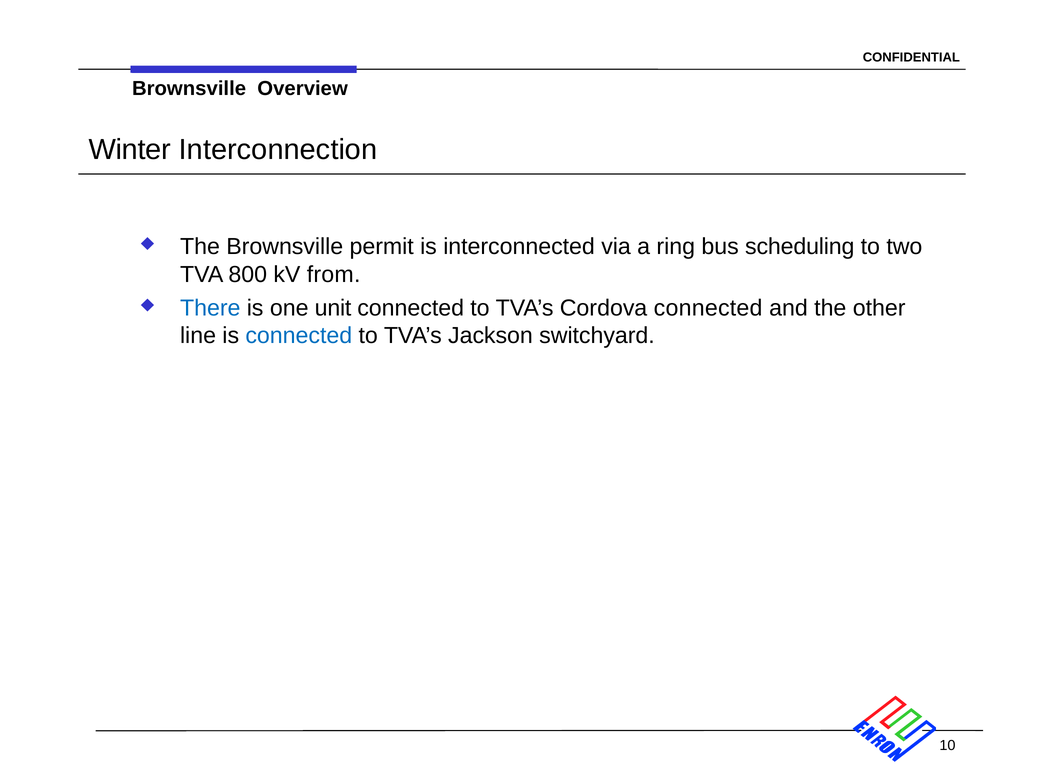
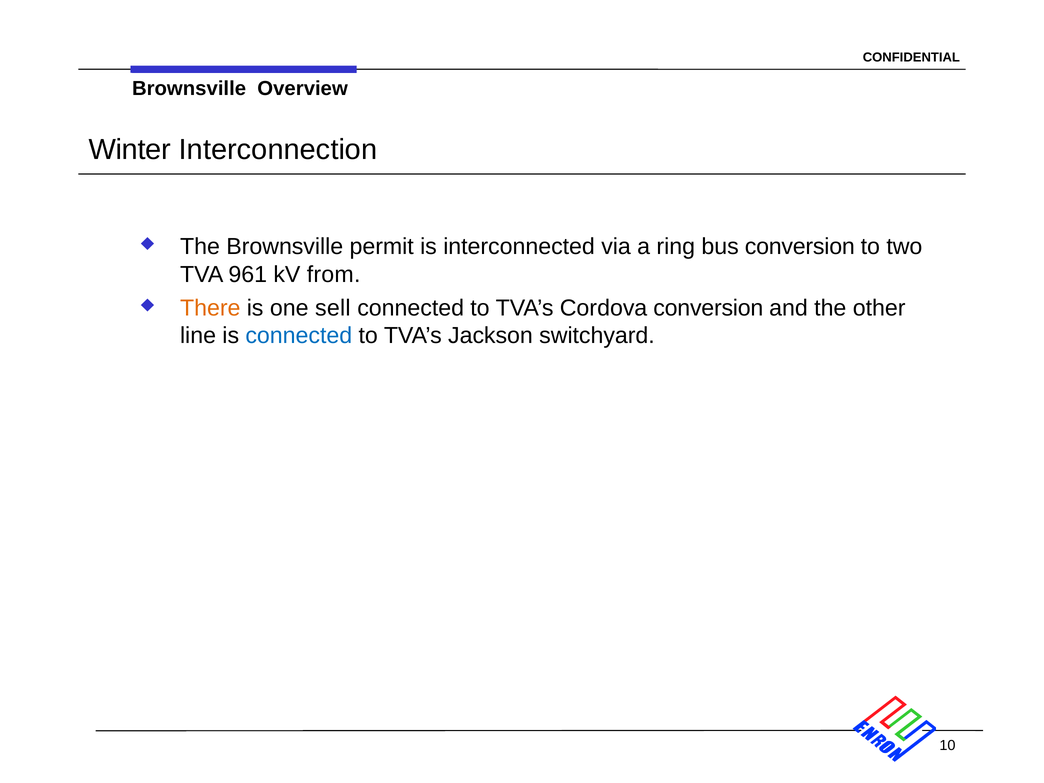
bus scheduling: scheduling -> conversion (800, 247)
800: 800 -> 961 (248, 274)
There colour: blue -> orange (210, 308)
unit: unit -> sell (333, 308)
Cordova connected: connected -> conversion (708, 308)
